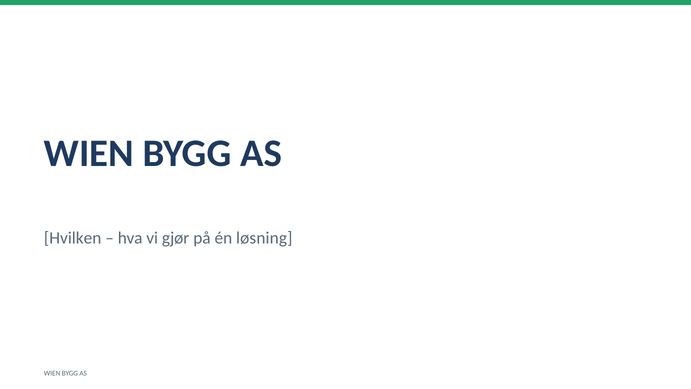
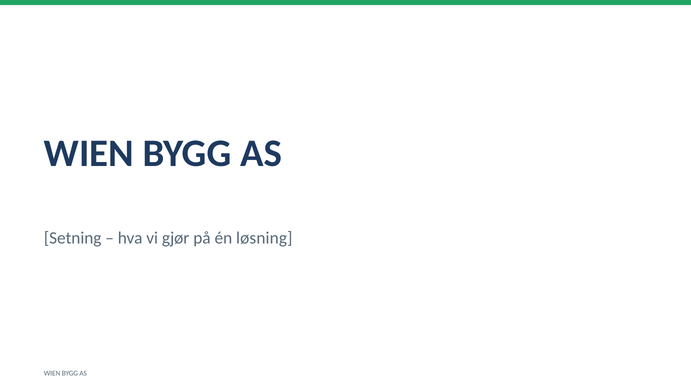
Hvilken: Hvilken -> Setning (73, 238)
